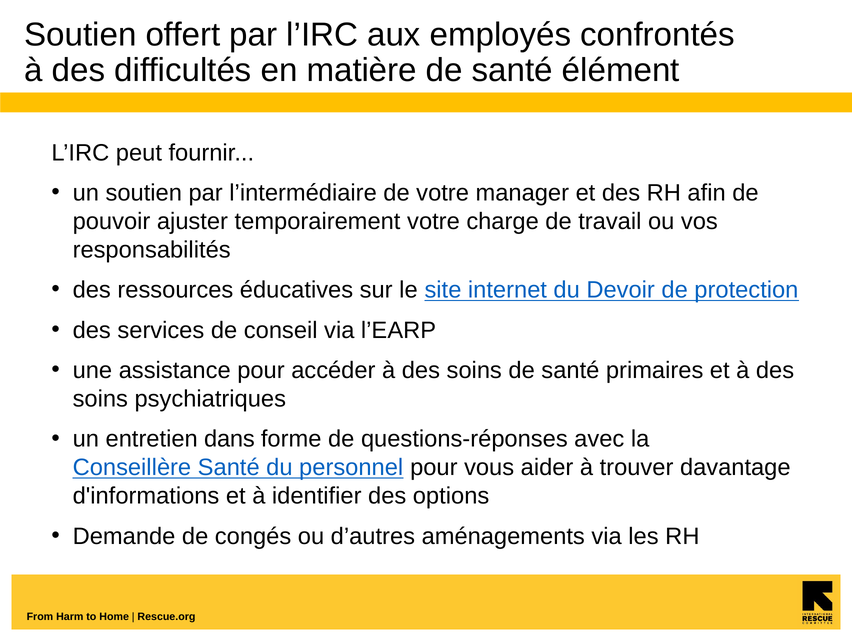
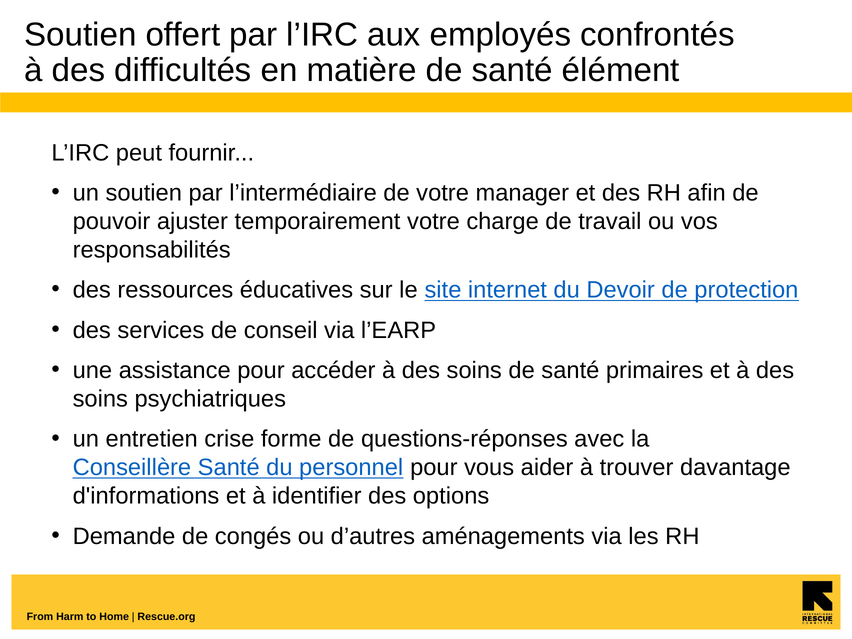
dans: dans -> crise (229, 439)
